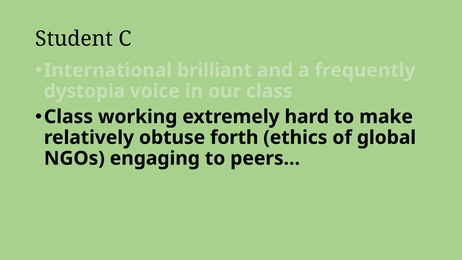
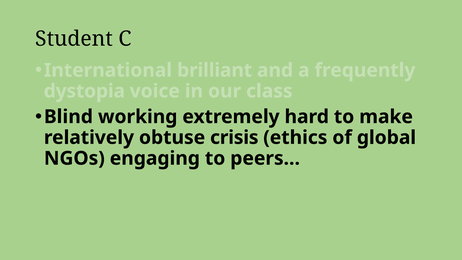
Class: Class -> Blind (68, 117)
forth: forth -> crisis (234, 137)
